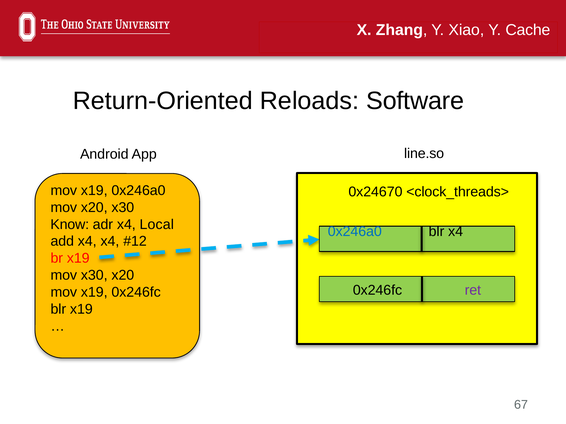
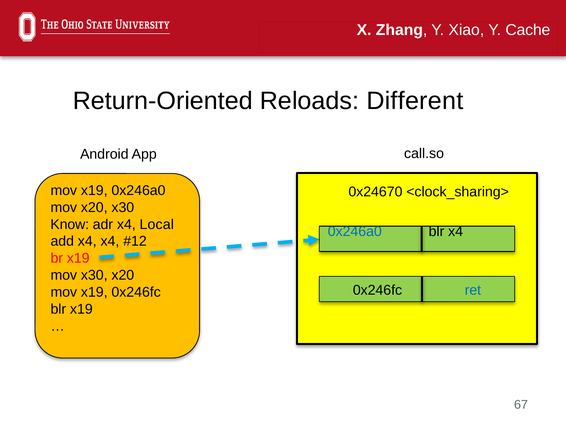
Software: Software -> Different (415, 101)
line.so: line.so -> call.so (424, 154)
<clock_threads>: <clock_threads> -> <clock_sharing> (458, 192)
ret colour: purple -> blue (473, 290)
